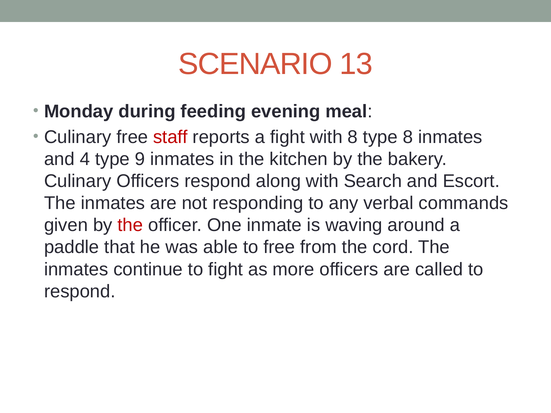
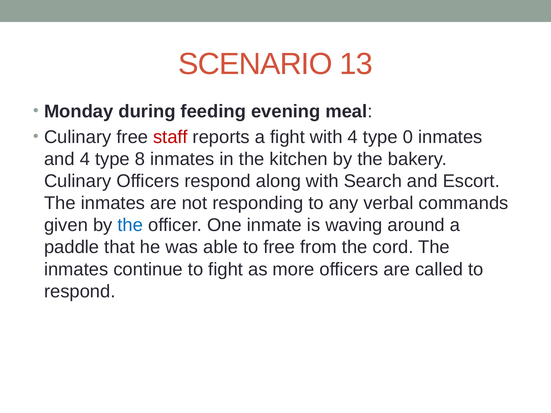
with 8: 8 -> 4 (353, 137)
type 8: 8 -> 0 (408, 137)
9: 9 -> 8 (140, 159)
the colour: red -> blue (130, 225)
